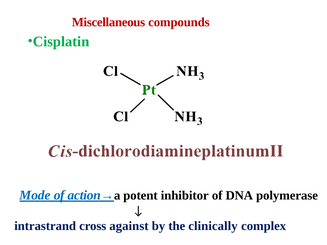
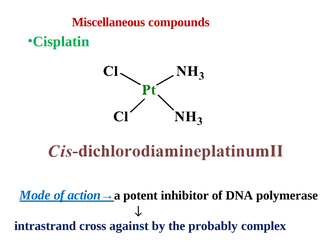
clinically: clinically -> probably (213, 226)
